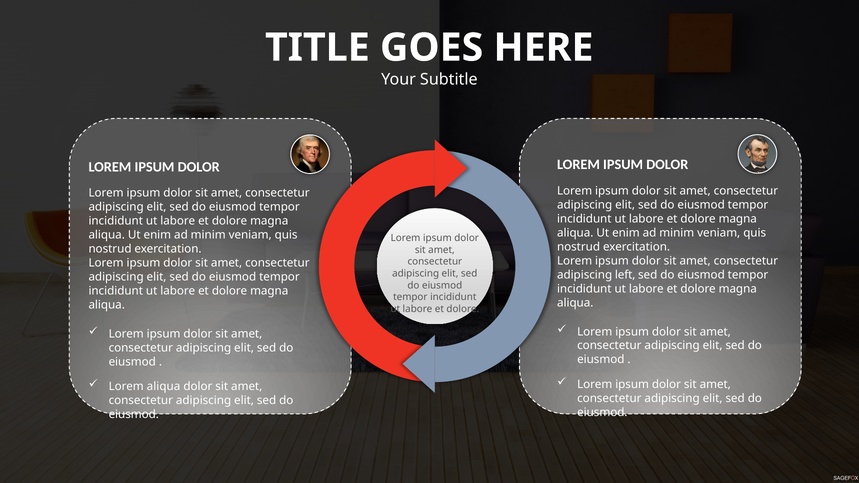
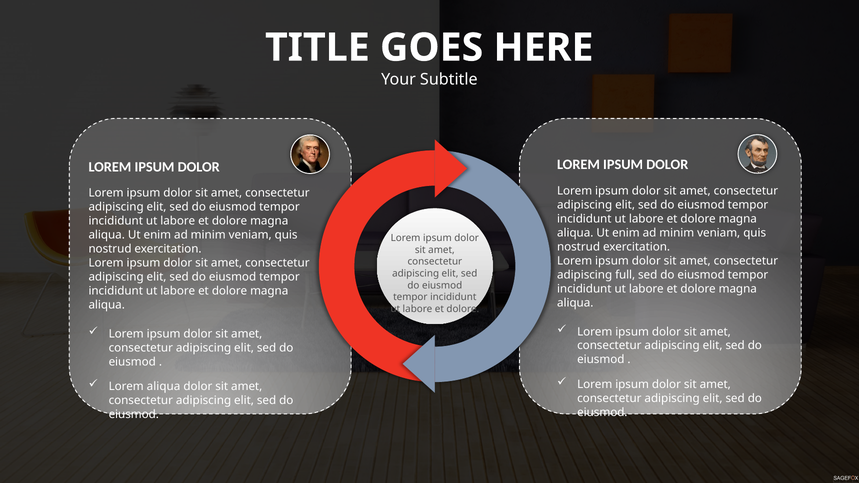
left: left -> full (625, 275)
